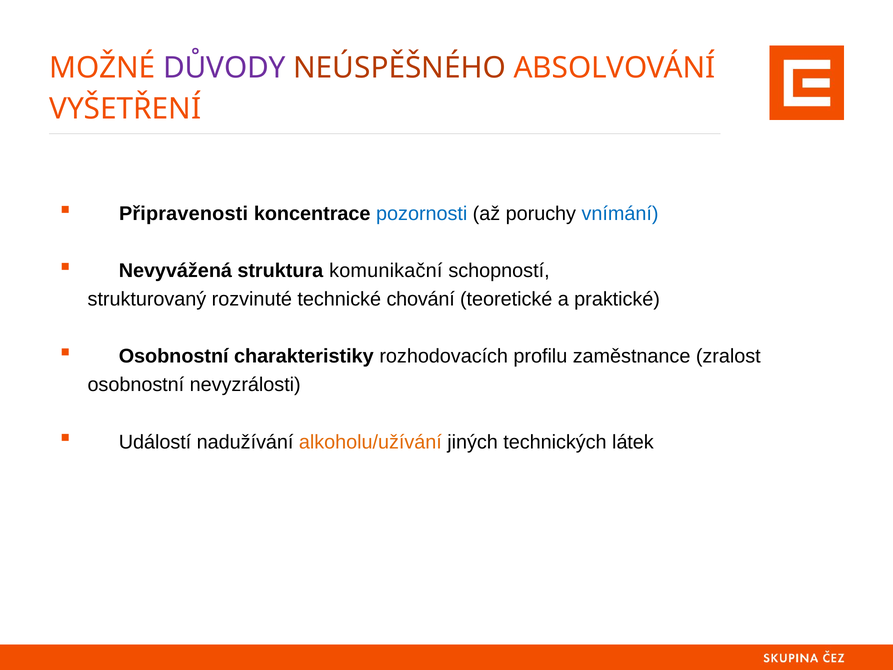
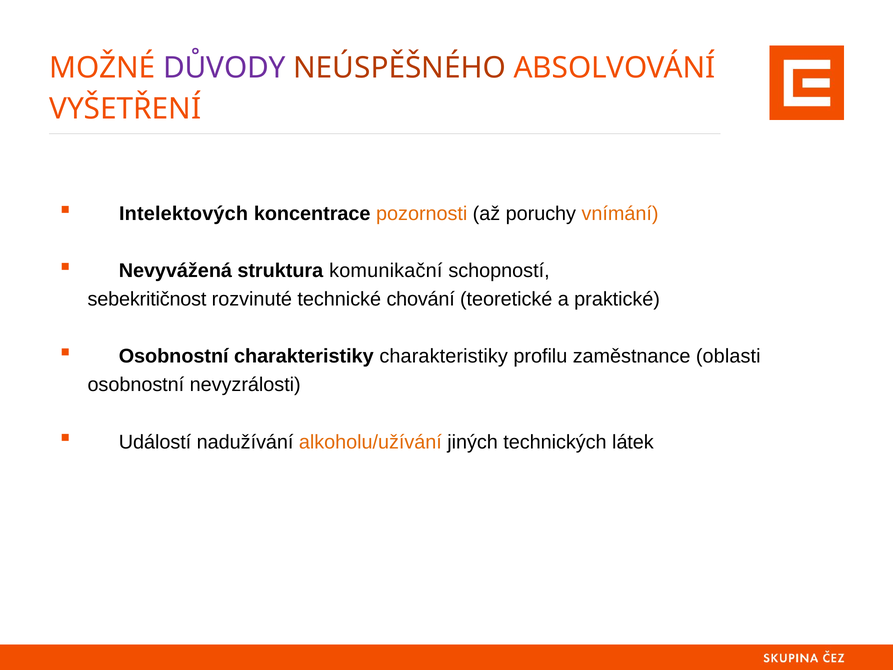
Připravenosti: Připravenosti -> Intelektových (184, 214)
pozornosti colour: blue -> orange (422, 214)
vnímání colour: blue -> orange (620, 214)
strukturovaný: strukturovaný -> sebekritičnost (147, 299)
charakteristiky rozhodovacích: rozhodovacích -> charakteristiky (444, 356)
zralost: zralost -> oblasti (728, 356)
